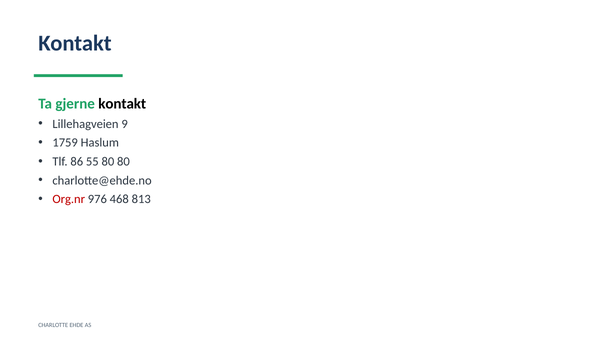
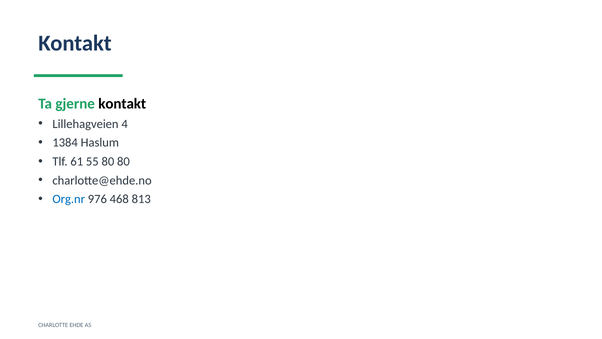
9: 9 -> 4 (125, 124)
1759: 1759 -> 1384 (65, 143)
86: 86 -> 61 (77, 161)
Org.nr colour: red -> blue (69, 199)
